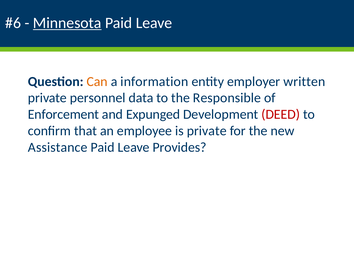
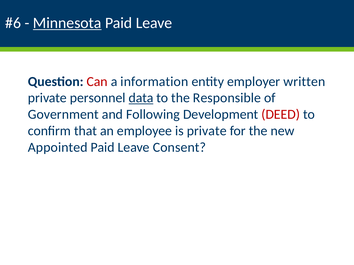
Can colour: orange -> red (97, 82)
data underline: none -> present (141, 98)
Enforcement: Enforcement -> Government (63, 115)
Expunged: Expunged -> Following (153, 115)
Assistance: Assistance -> Appointed (58, 148)
Provides: Provides -> Consent (179, 148)
